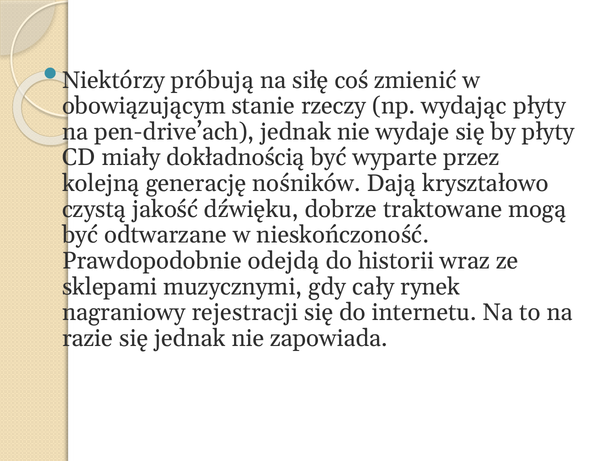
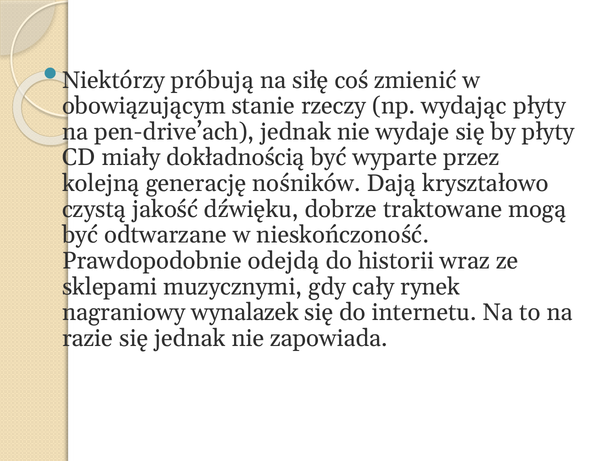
rejestracji: rejestracji -> wynalazek (245, 313)
